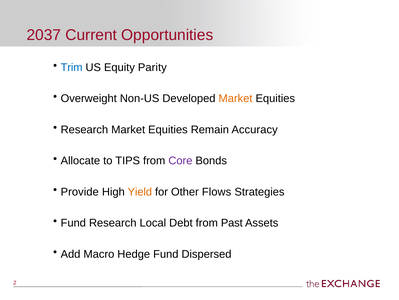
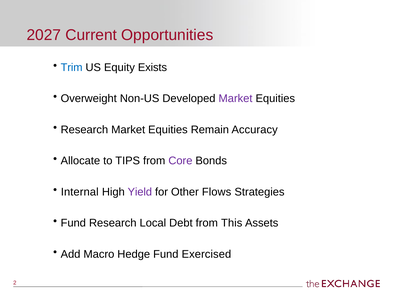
2037: 2037 -> 2027 (44, 35)
Parity: Parity -> Exists (152, 67)
Market colour: orange -> purple (236, 98)
Provide: Provide -> Internal (80, 191)
Yield colour: orange -> purple (140, 191)
Past: Past -> This (232, 222)
Dispersed: Dispersed -> Exercised (206, 253)
